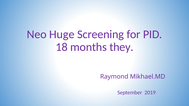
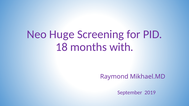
they: they -> with (121, 47)
